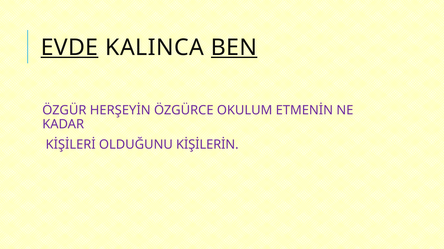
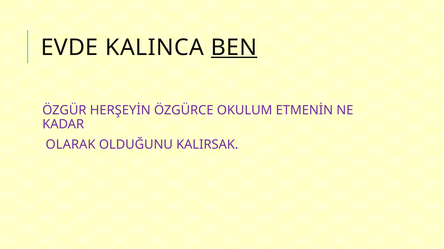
EVDE underline: present -> none (69, 48)
KİŞİLERİ: KİŞİLERİ -> OLARAK (71, 145)
KİŞİLERİN: KİŞİLERİN -> KALIRSAK (207, 145)
